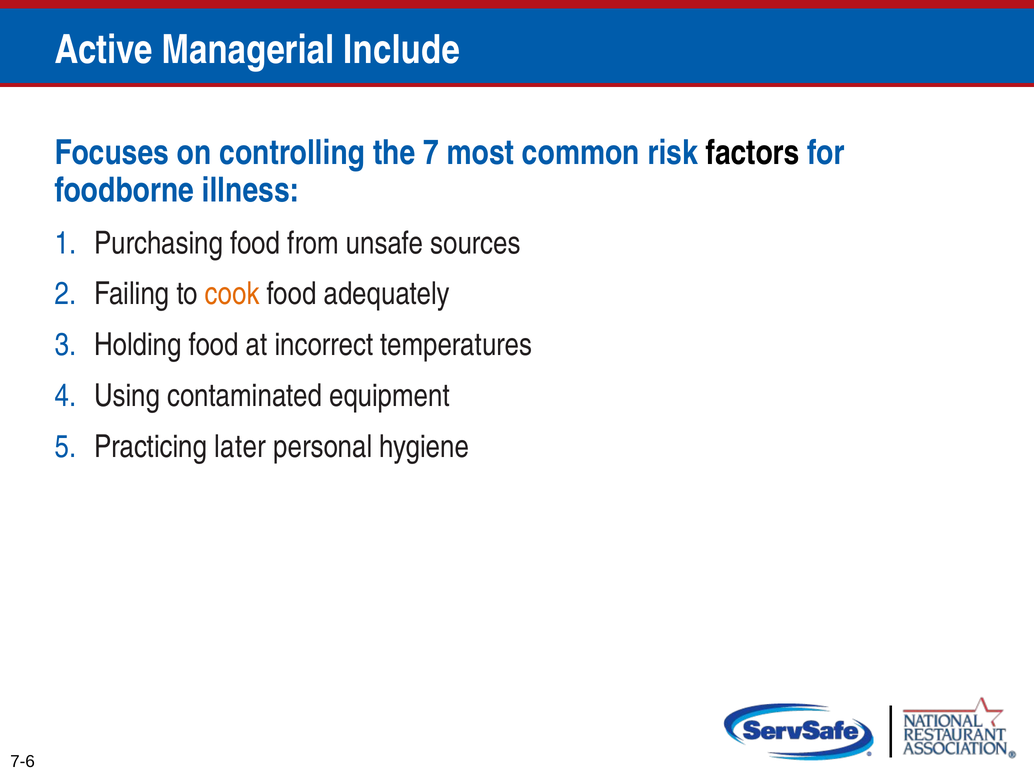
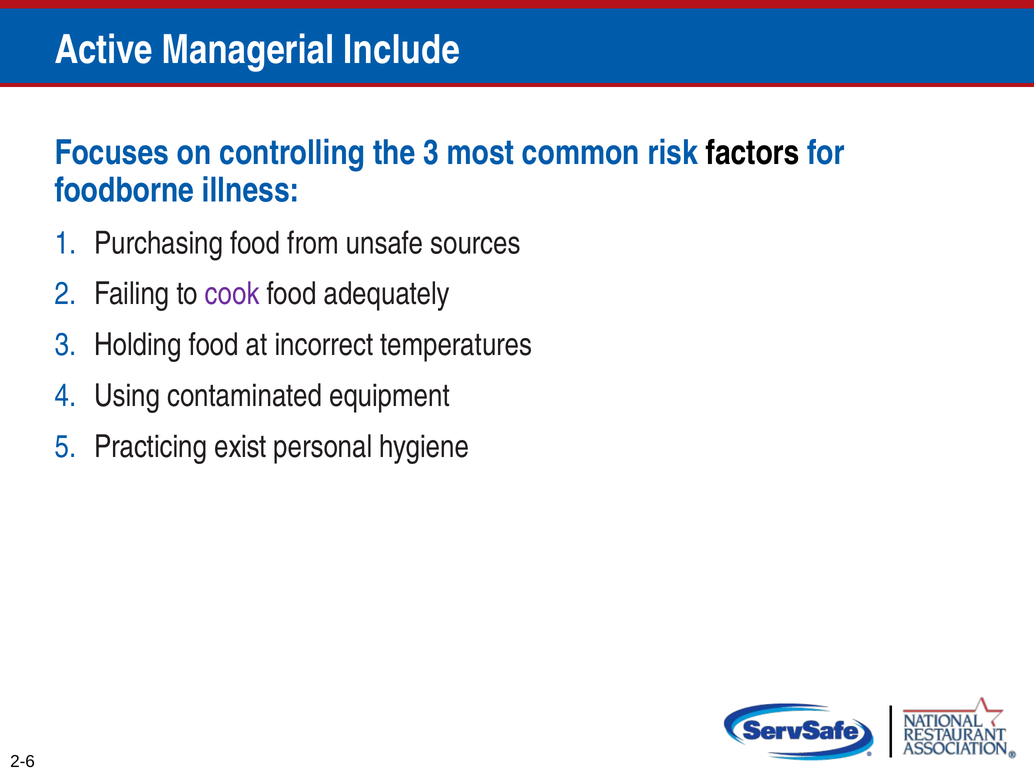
the 7: 7 -> 3 (431, 153)
cook colour: orange -> purple (232, 294)
later: later -> exist (240, 446)
7-6: 7-6 -> 2-6 (23, 761)
